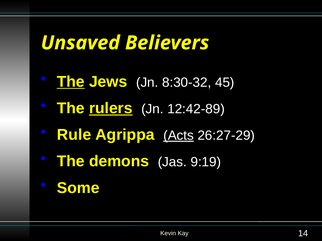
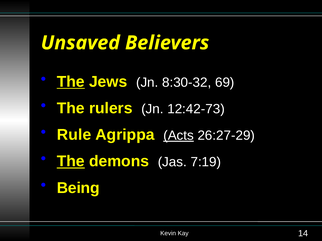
45: 45 -> 69 (225, 83)
rulers underline: present -> none (111, 108)
12:42-89: 12:42-89 -> 12:42-73 (196, 109)
The underline: none -> present (71, 162)
9:19: 9:19 -> 7:19 (206, 162)
Some: Some -> Being (78, 188)
